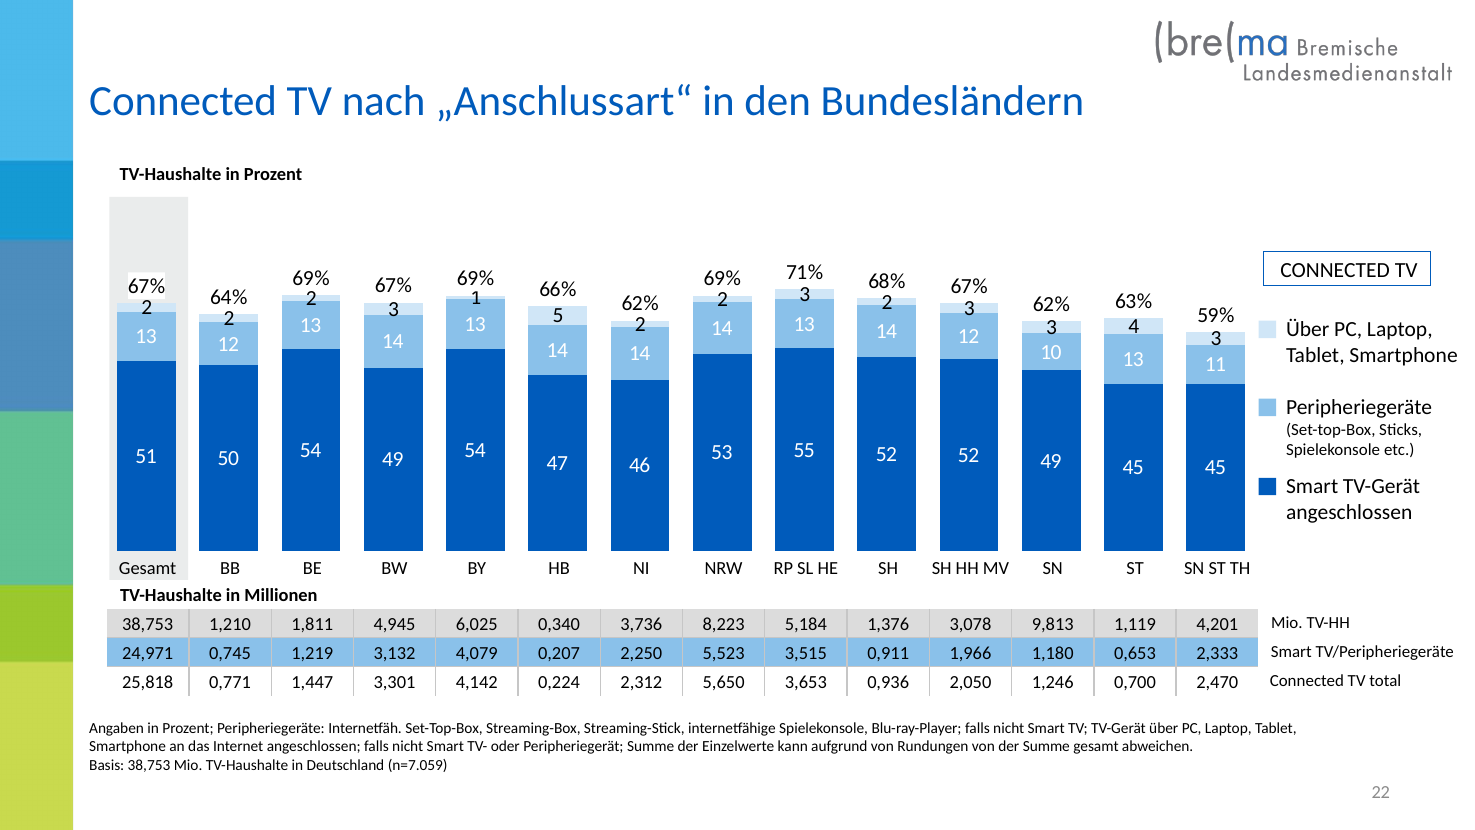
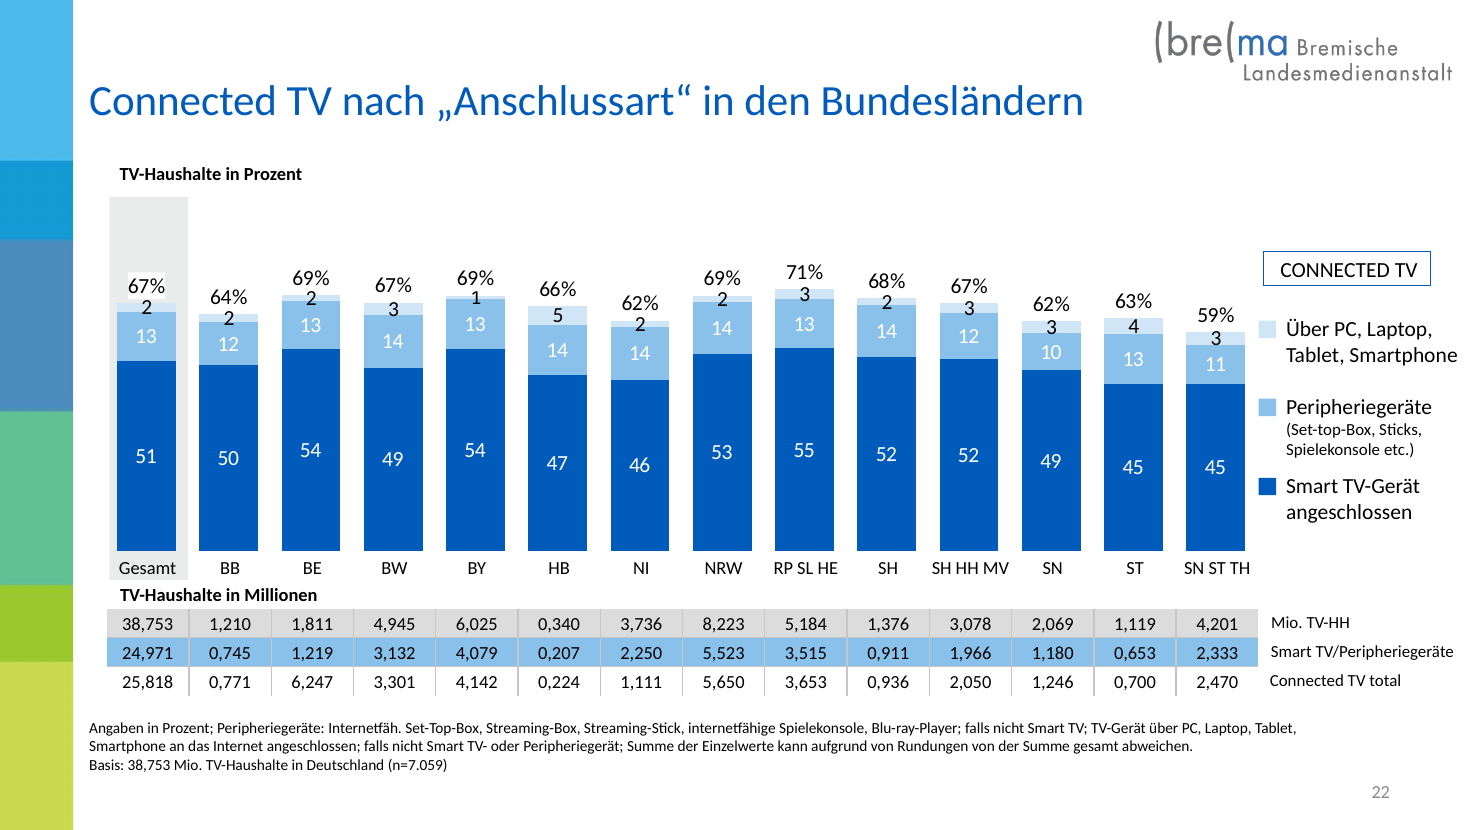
9,813: 9,813 -> 2,069 (1053, 624)
1,447: 1,447 -> 6,247 (312, 682)
2,312: 2,312 -> 1,111 (641, 682)
